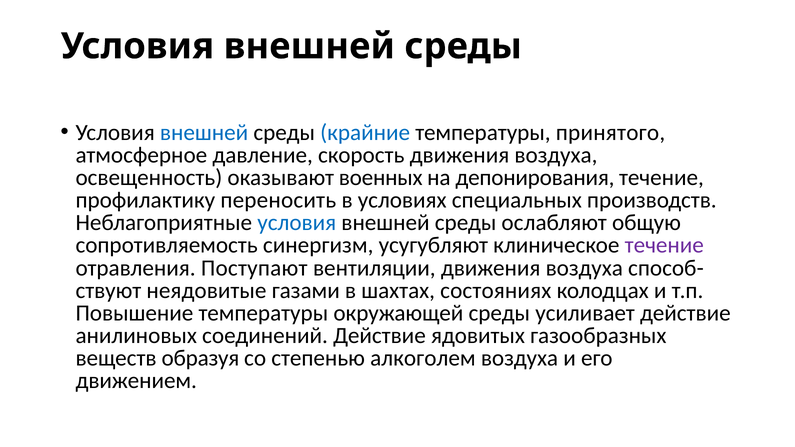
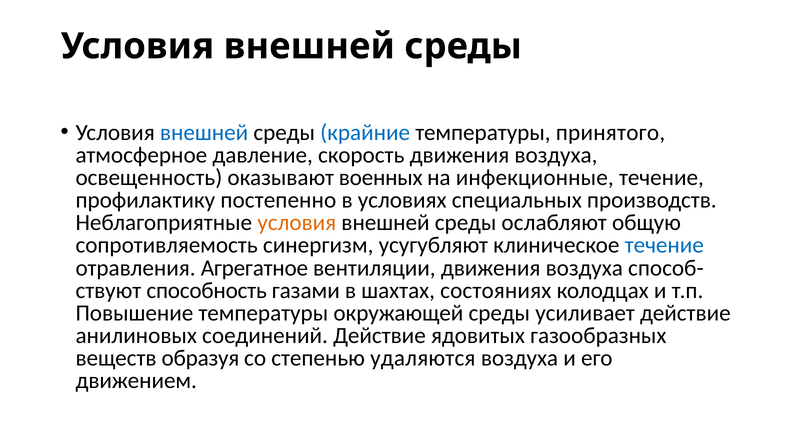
депонирования: депонирования -> инфекционные (535, 178)
переносить: переносить -> постепенно (278, 200)
условия colour: blue -> orange (297, 223)
течение colour: purple -> blue (664, 245)
Поступают: Поступают -> Агрегатное (254, 268)
неядовитые: неядовитые -> способность (207, 291)
алкоголем: алкоголем -> удаляются (423, 358)
